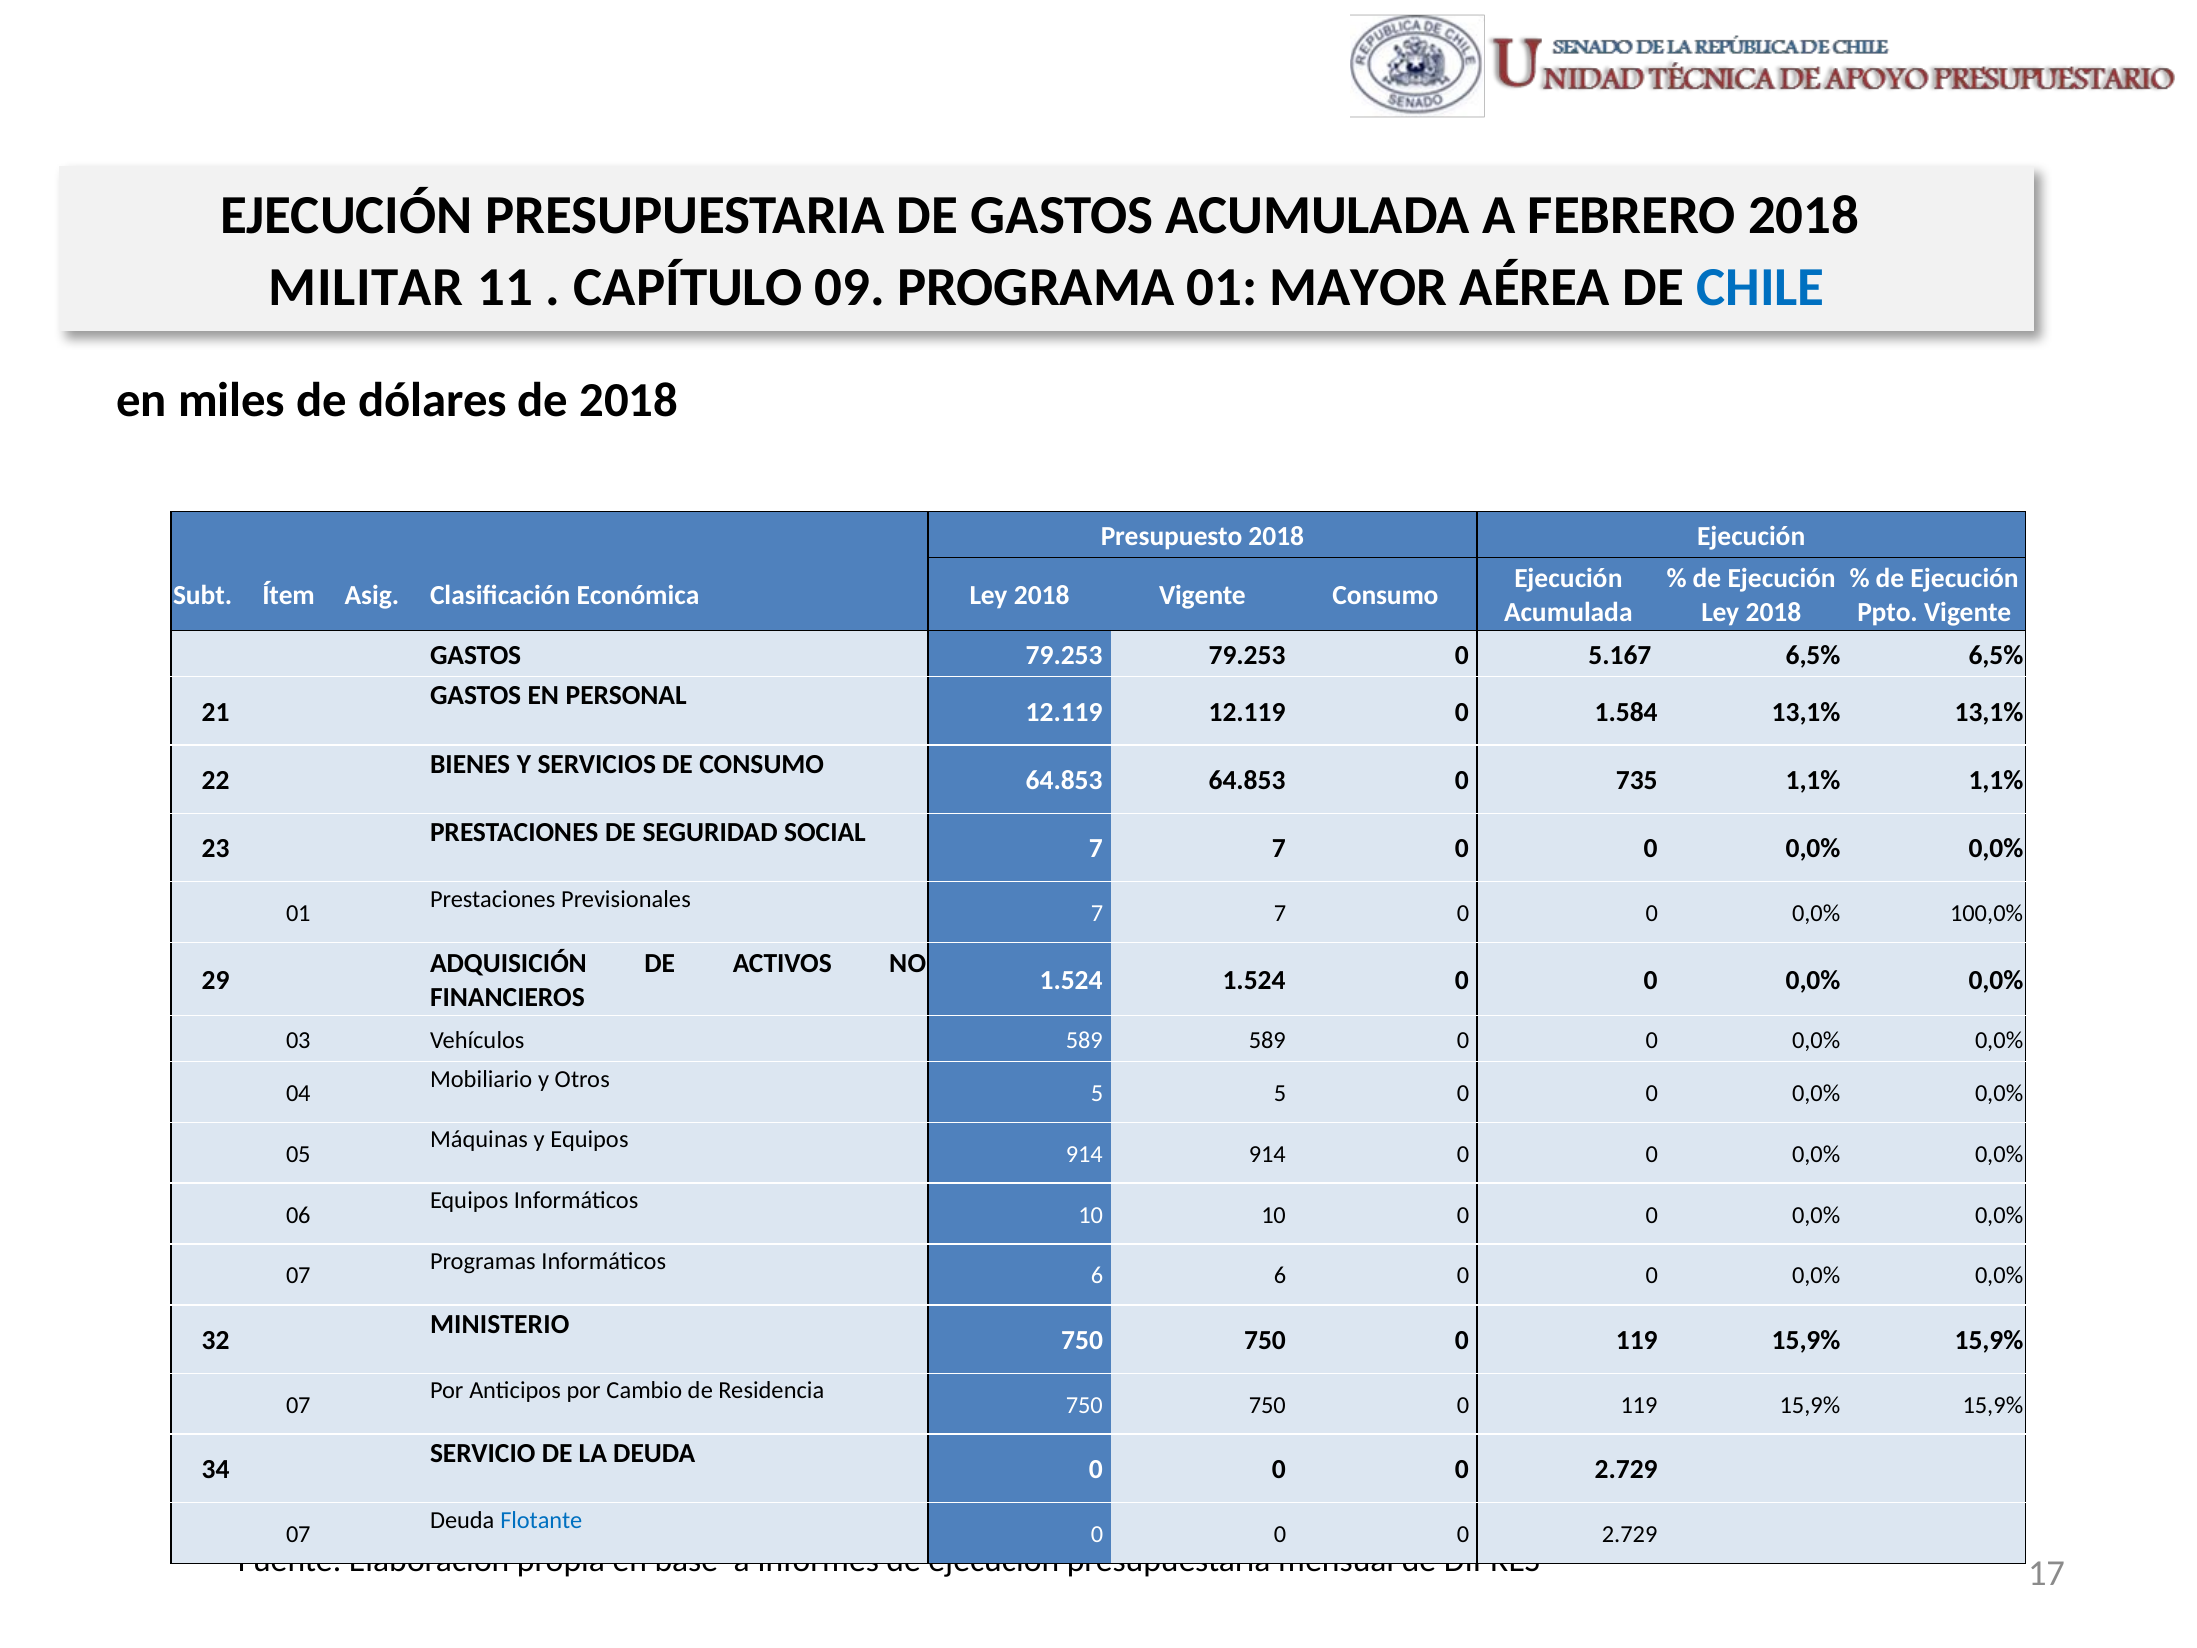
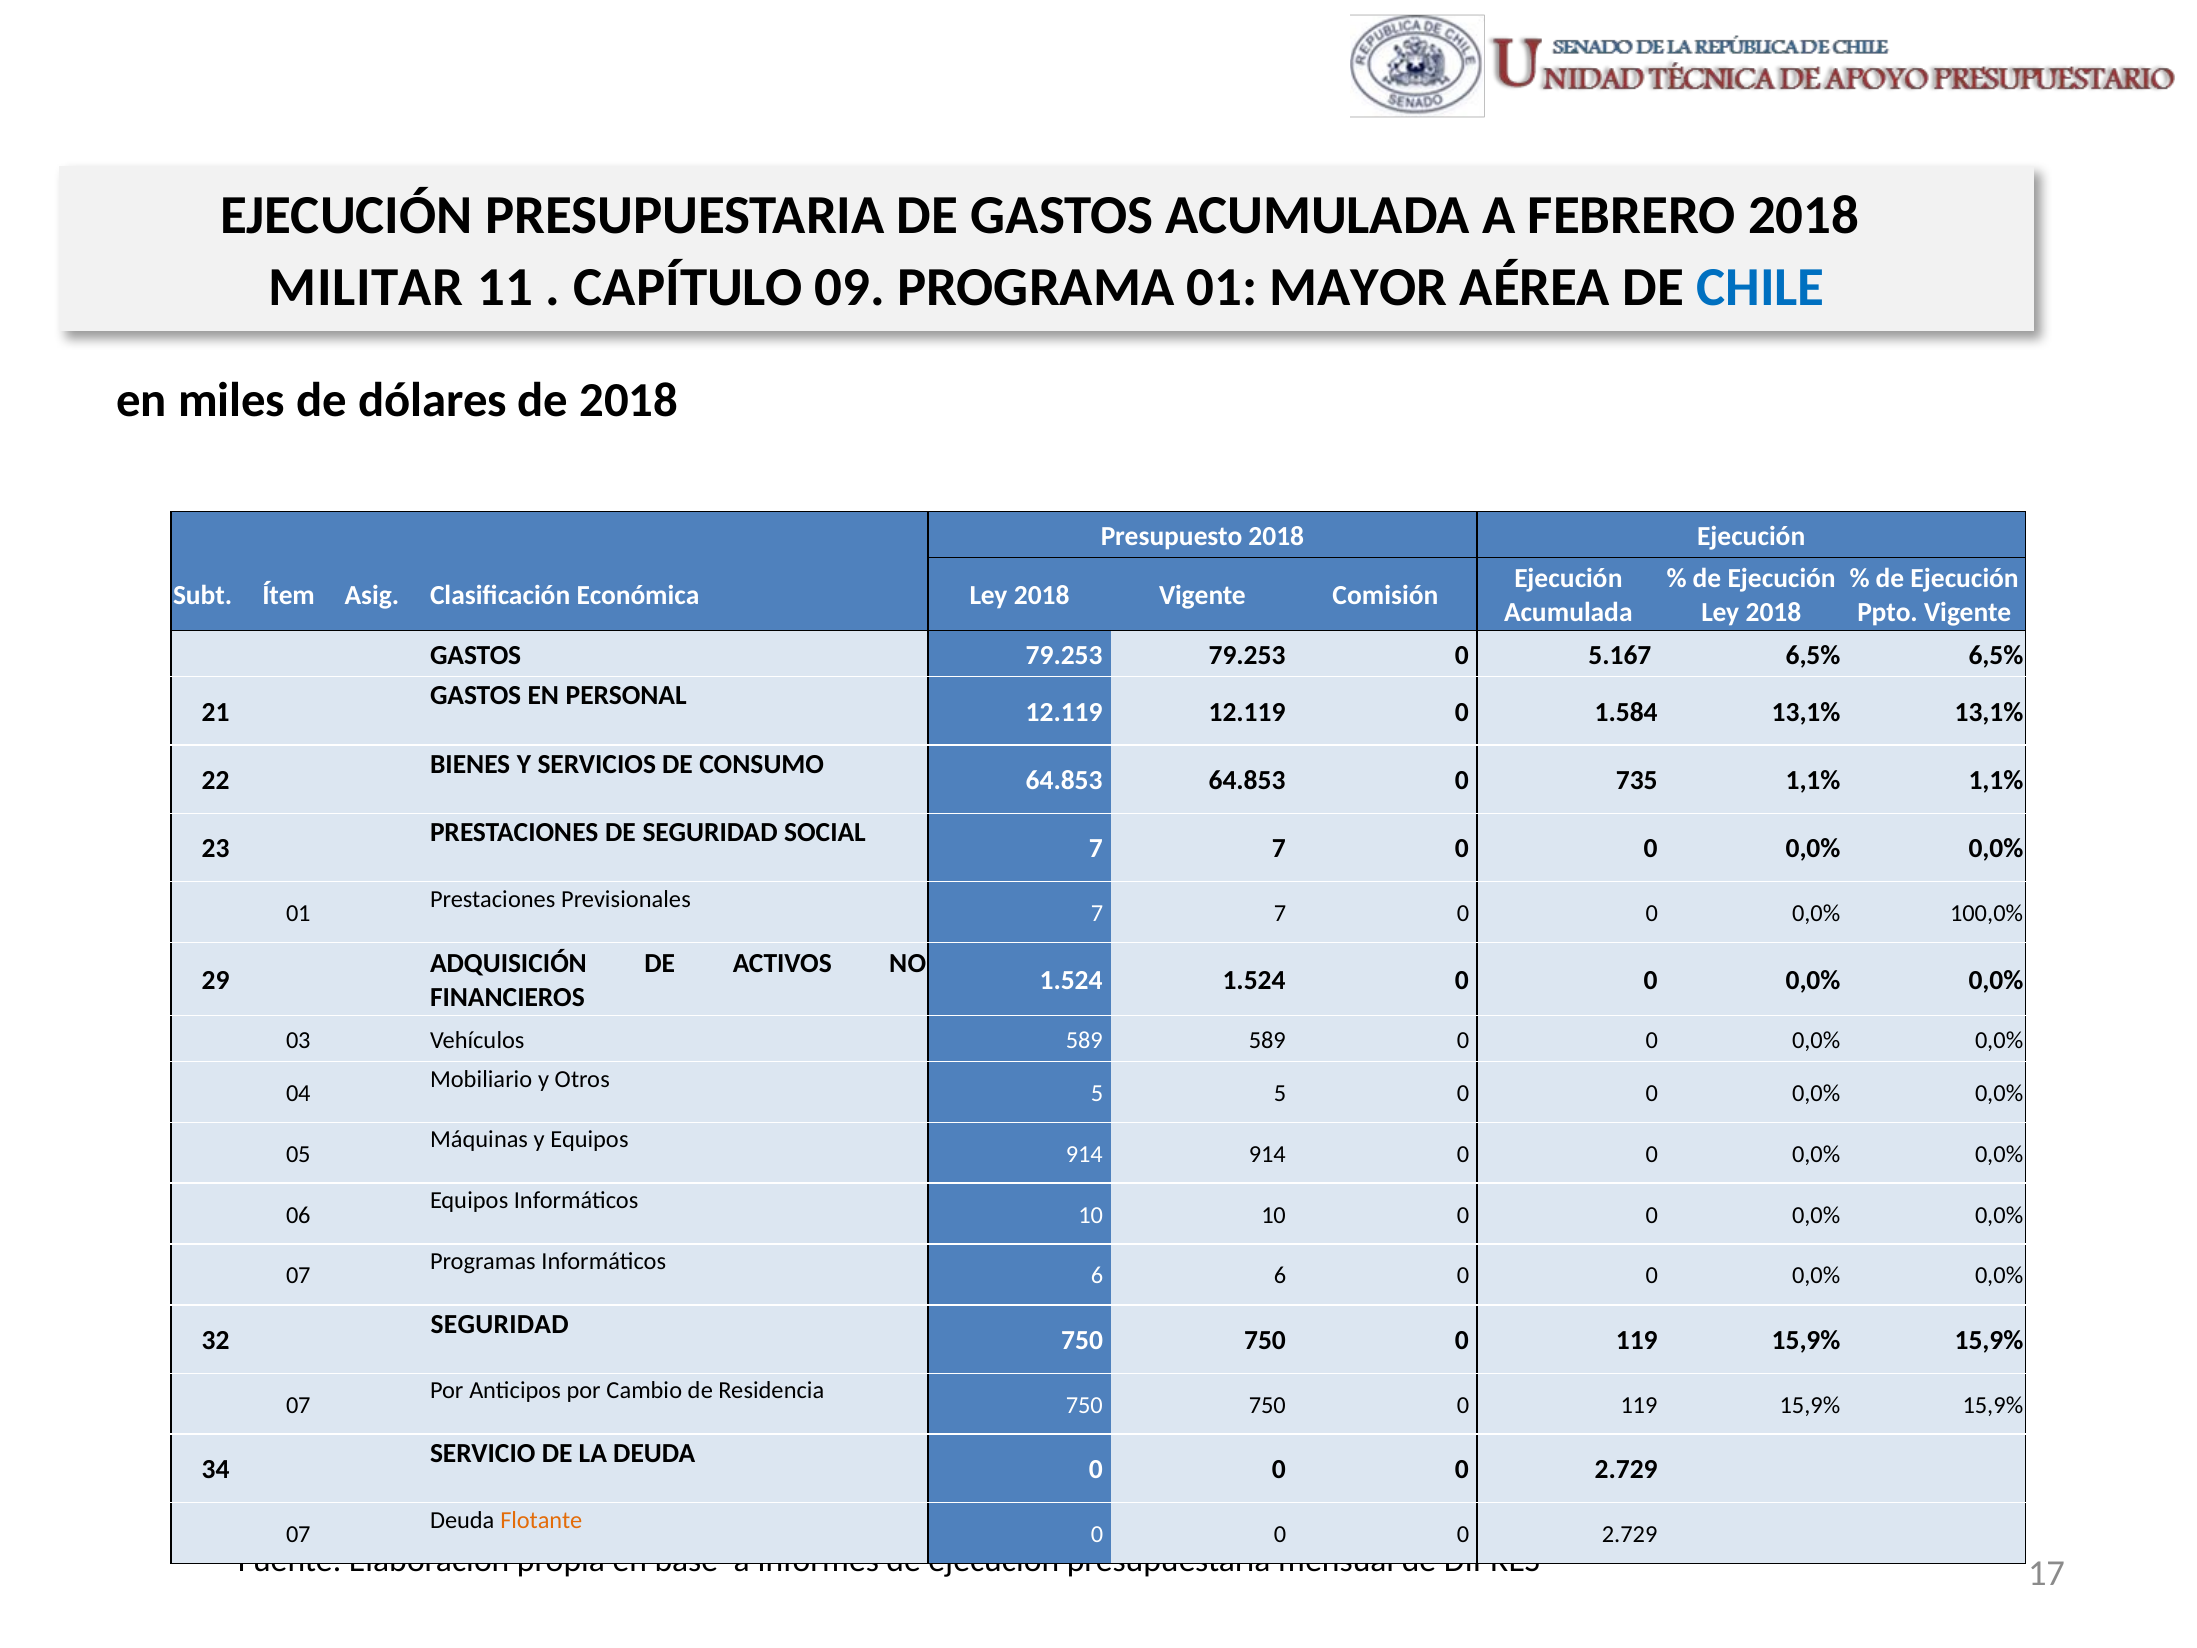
Vigente Consumo: Consumo -> Comisión (1385, 595)
MINISTERIO: MINISTERIO -> SEGURIDAD (500, 1324)
Flotante colour: blue -> orange (541, 1520)
